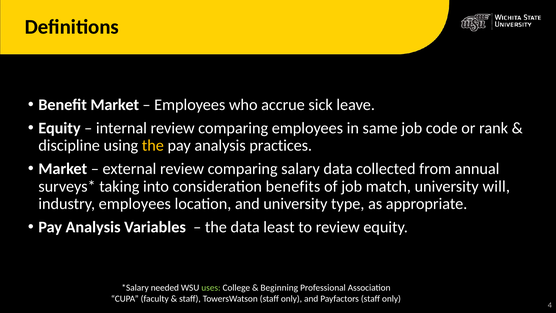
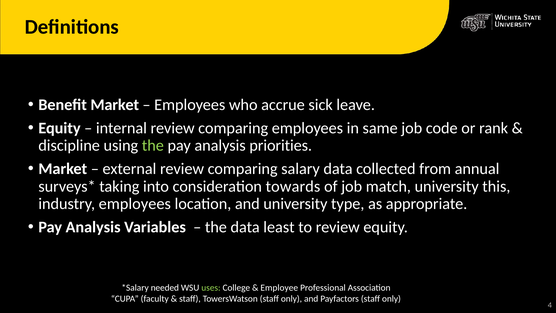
the colour: yellow -> light green (153, 145)
practices: practices -> priorities (281, 145)
benefits: benefits -> towards (293, 186)
will: will -> this (496, 186)
Beginning: Beginning -> Employee (279, 287)
